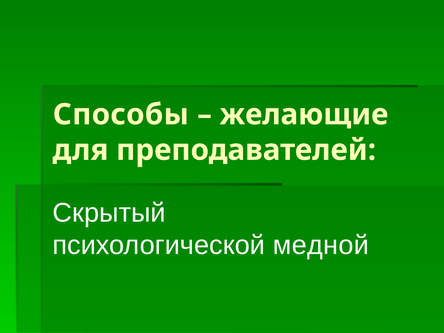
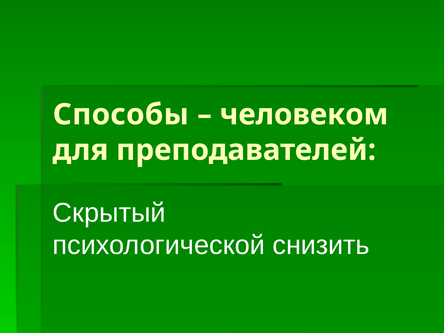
желающие: желающие -> человеком (304, 115)
медной: медной -> снизить (321, 245)
